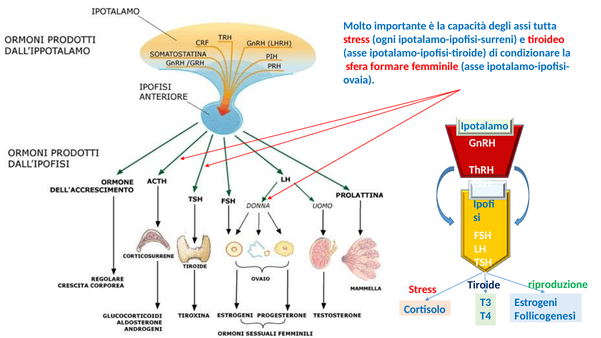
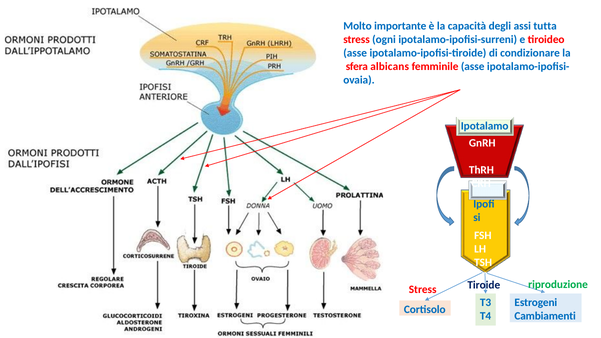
formare: formare -> albicans (390, 67)
Follicogenesi: Follicogenesi -> Cambiamenti (545, 316)
